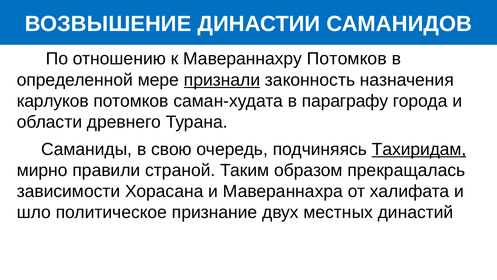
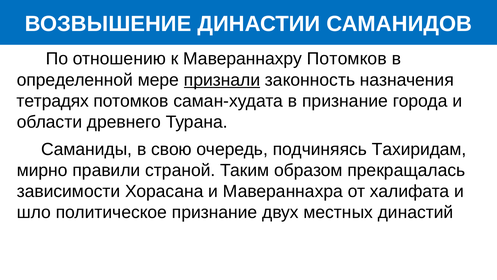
карлуков: карлуков -> тетрадях (53, 101)
в параграфу: параграфу -> признание (345, 101)
Тахиридам underline: present -> none (419, 149)
